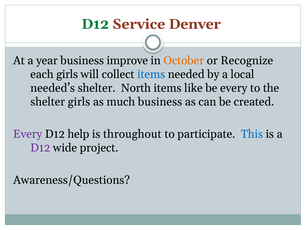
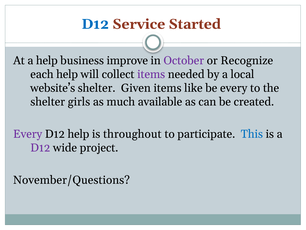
D12 colour: green -> blue (95, 24)
Denver: Denver -> Started (195, 24)
a year: year -> help (47, 60)
October colour: orange -> purple (184, 60)
each girls: girls -> help (67, 74)
items colour: blue -> purple (151, 74)
needed’s: needed’s -> website’s (53, 88)
North: North -> Given (136, 88)
much business: business -> available (160, 102)
Awareness/Questions: Awareness/Questions -> November/Questions (71, 180)
